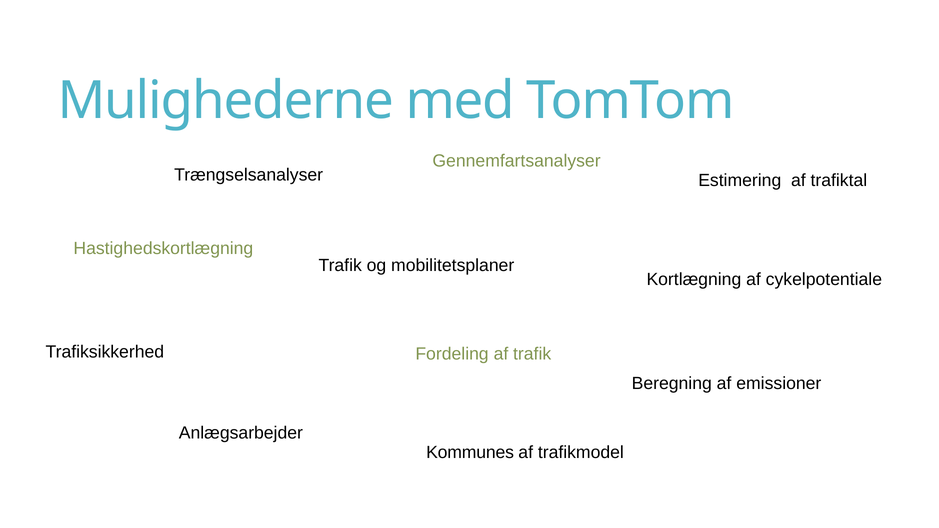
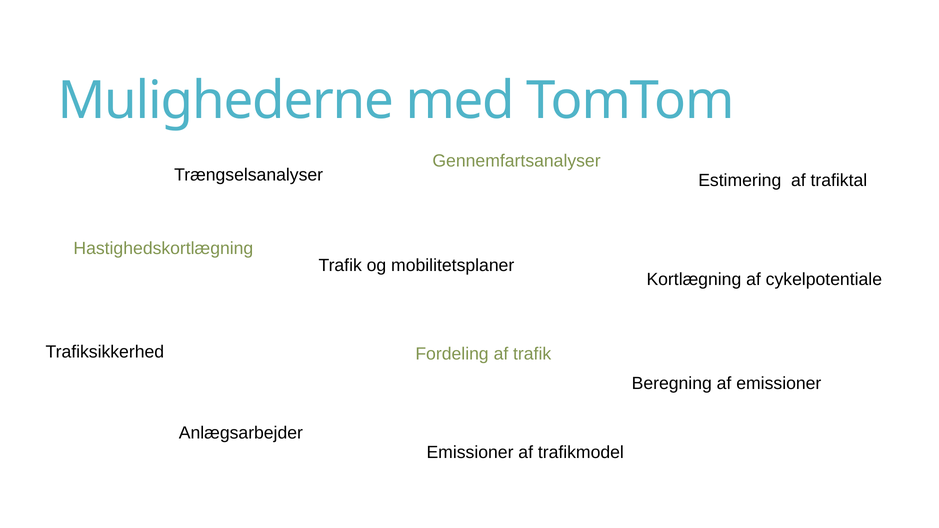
Kommunes: Kommunes -> Emissioner (470, 453)
